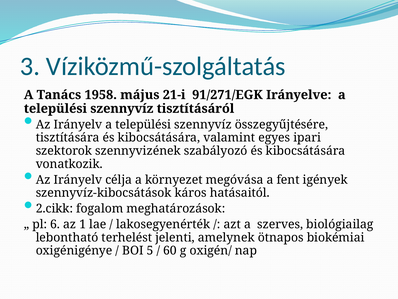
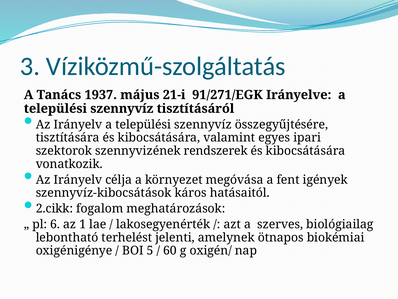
1958: 1958 -> 1937 (101, 95)
szabályozó: szabályozó -> rendszerek (216, 151)
